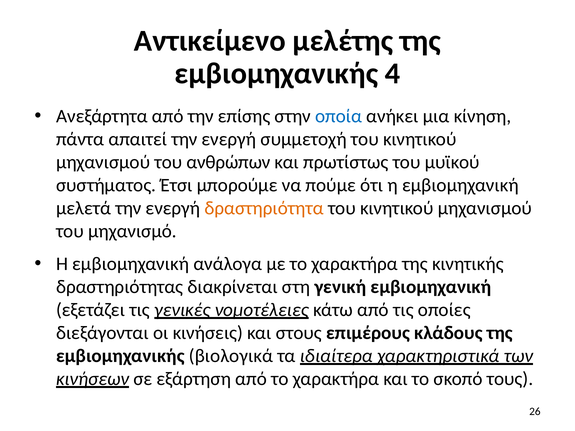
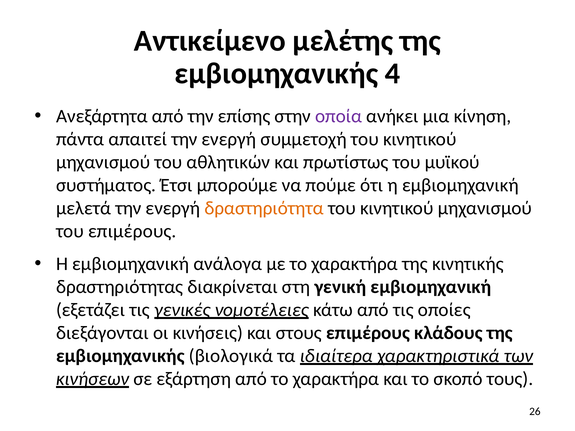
οποία colour: blue -> purple (338, 116)
ανθρώπων: ανθρώπων -> αθλητικών (228, 162)
του μηχανισμό: μηχανισμό -> επιμέρους (132, 231)
